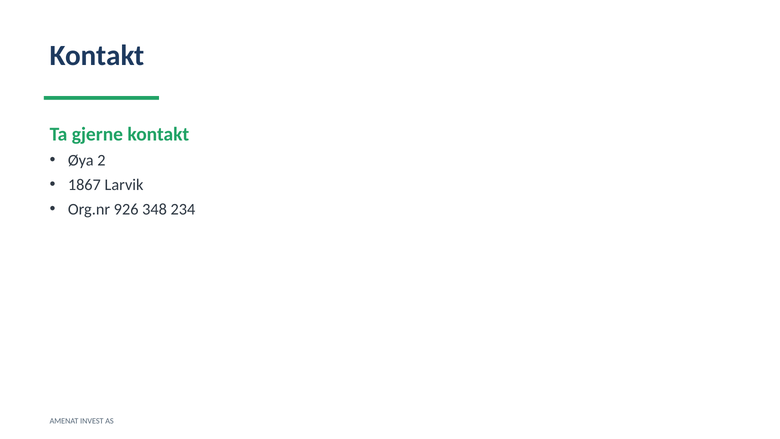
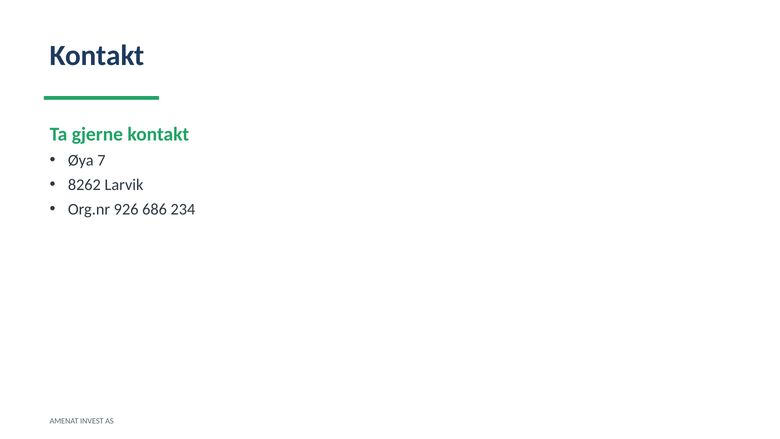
2: 2 -> 7 (101, 160)
1867: 1867 -> 8262 (84, 185)
348: 348 -> 686 (155, 209)
